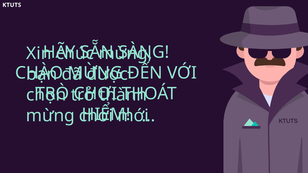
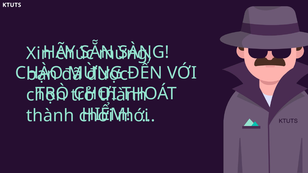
mừng: mừng -> thành (50, 116)
